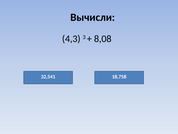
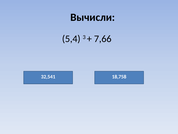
4,3: 4,3 -> 5,4 (71, 39)
8,08: 8,08 -> 7,66 (103, 39)
